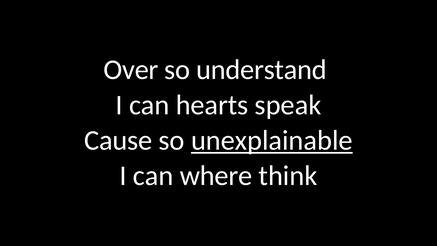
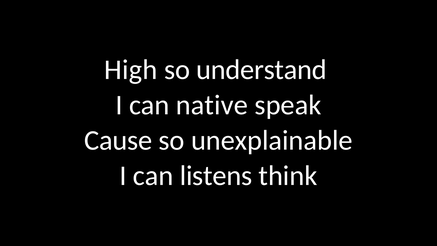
Over: Over -> High (131, 70)
hearts: hearts -> native (212, 105)
unexplainable underline: present -> none (272, 140)
where: where -> listens (216, 176)
